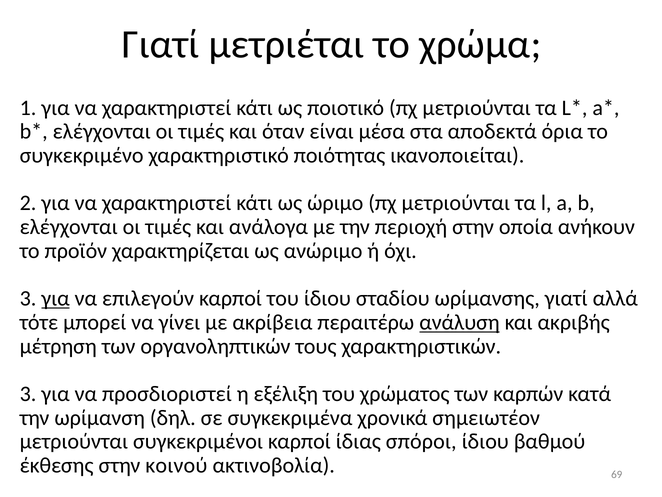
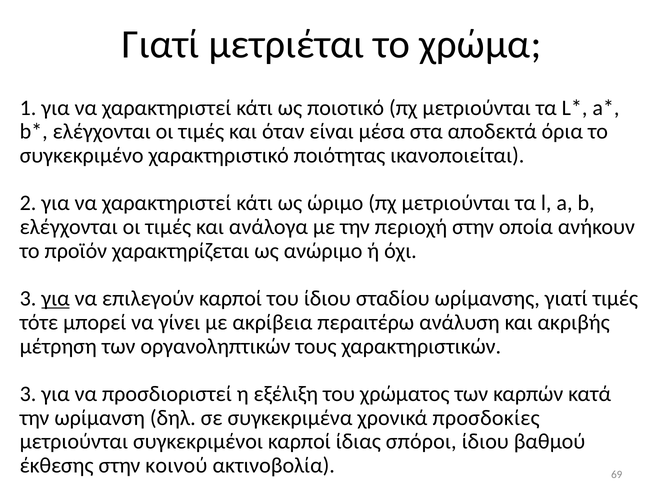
γιατί αλλά: αλλά -> τιμές (615, 298)
ανάλυση underline: present -> none (459, 322)
σημειωτέον: σημειωτέον -> προσδοκίες (486, 417)
